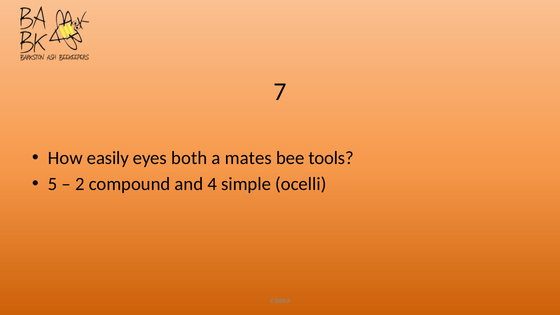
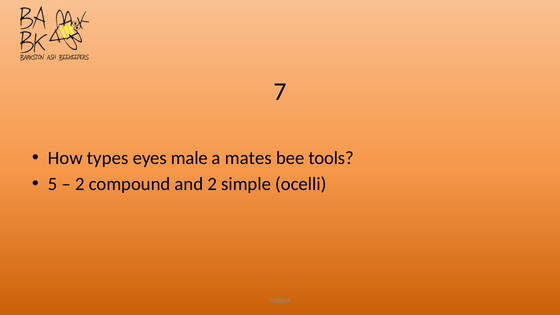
easily: easily -> types (108, 158)
both: both -> male (189, 158)
and 4: 4 -> 2 (212, 184)
